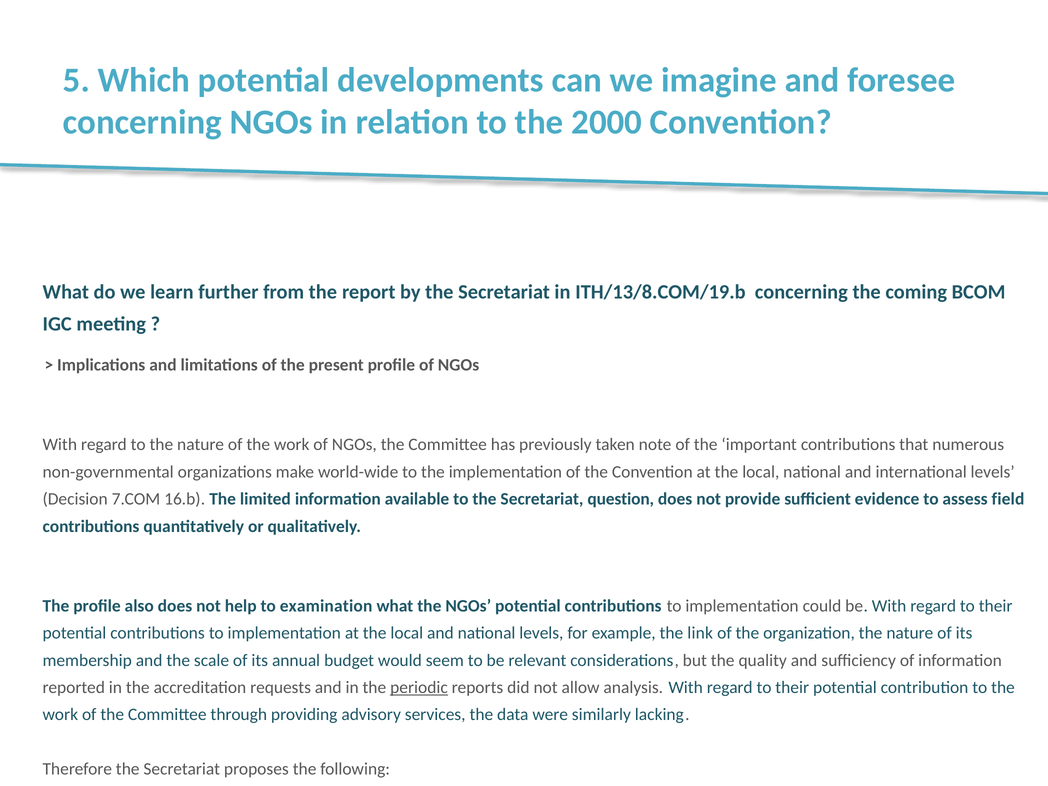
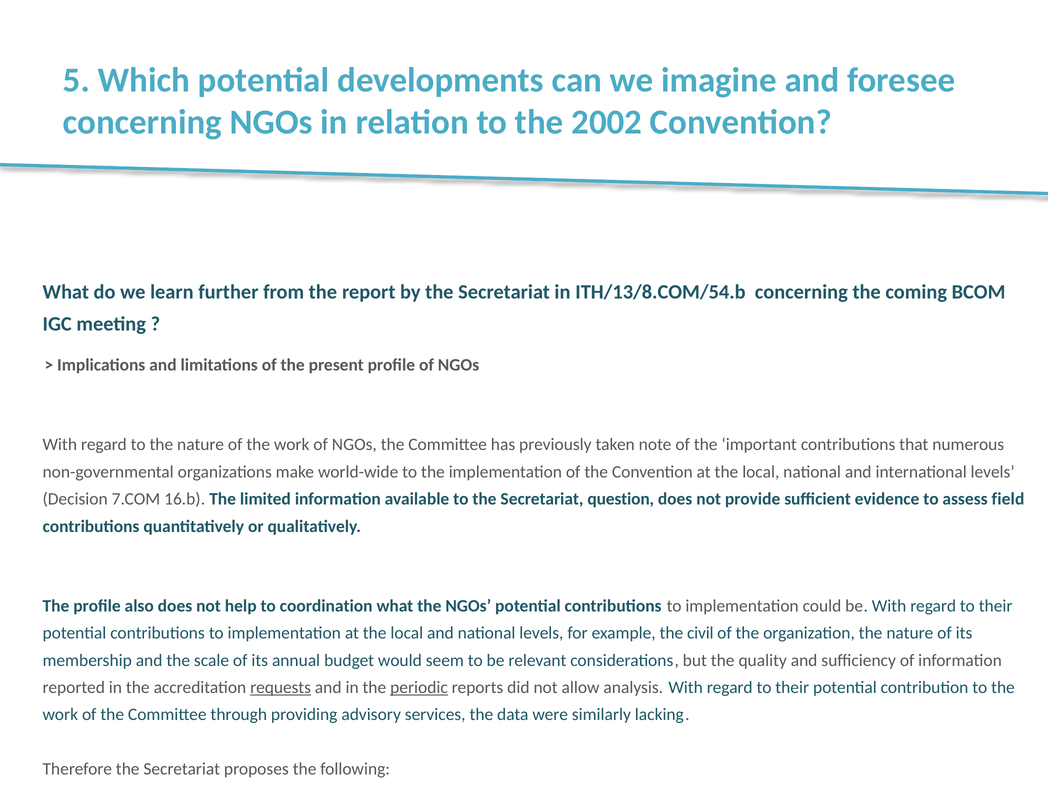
2000: 2000 -> 2002 (607, 122)
ITH/13/8.COM/19.b: ITH/13/8.COM/19.b -> ITH/13/8.COM/54.b (661, 292)
examination: examination -> coordination (326, 606)
link: link -> civil (700, 633)
requests underline: none -> present (281, 687)
